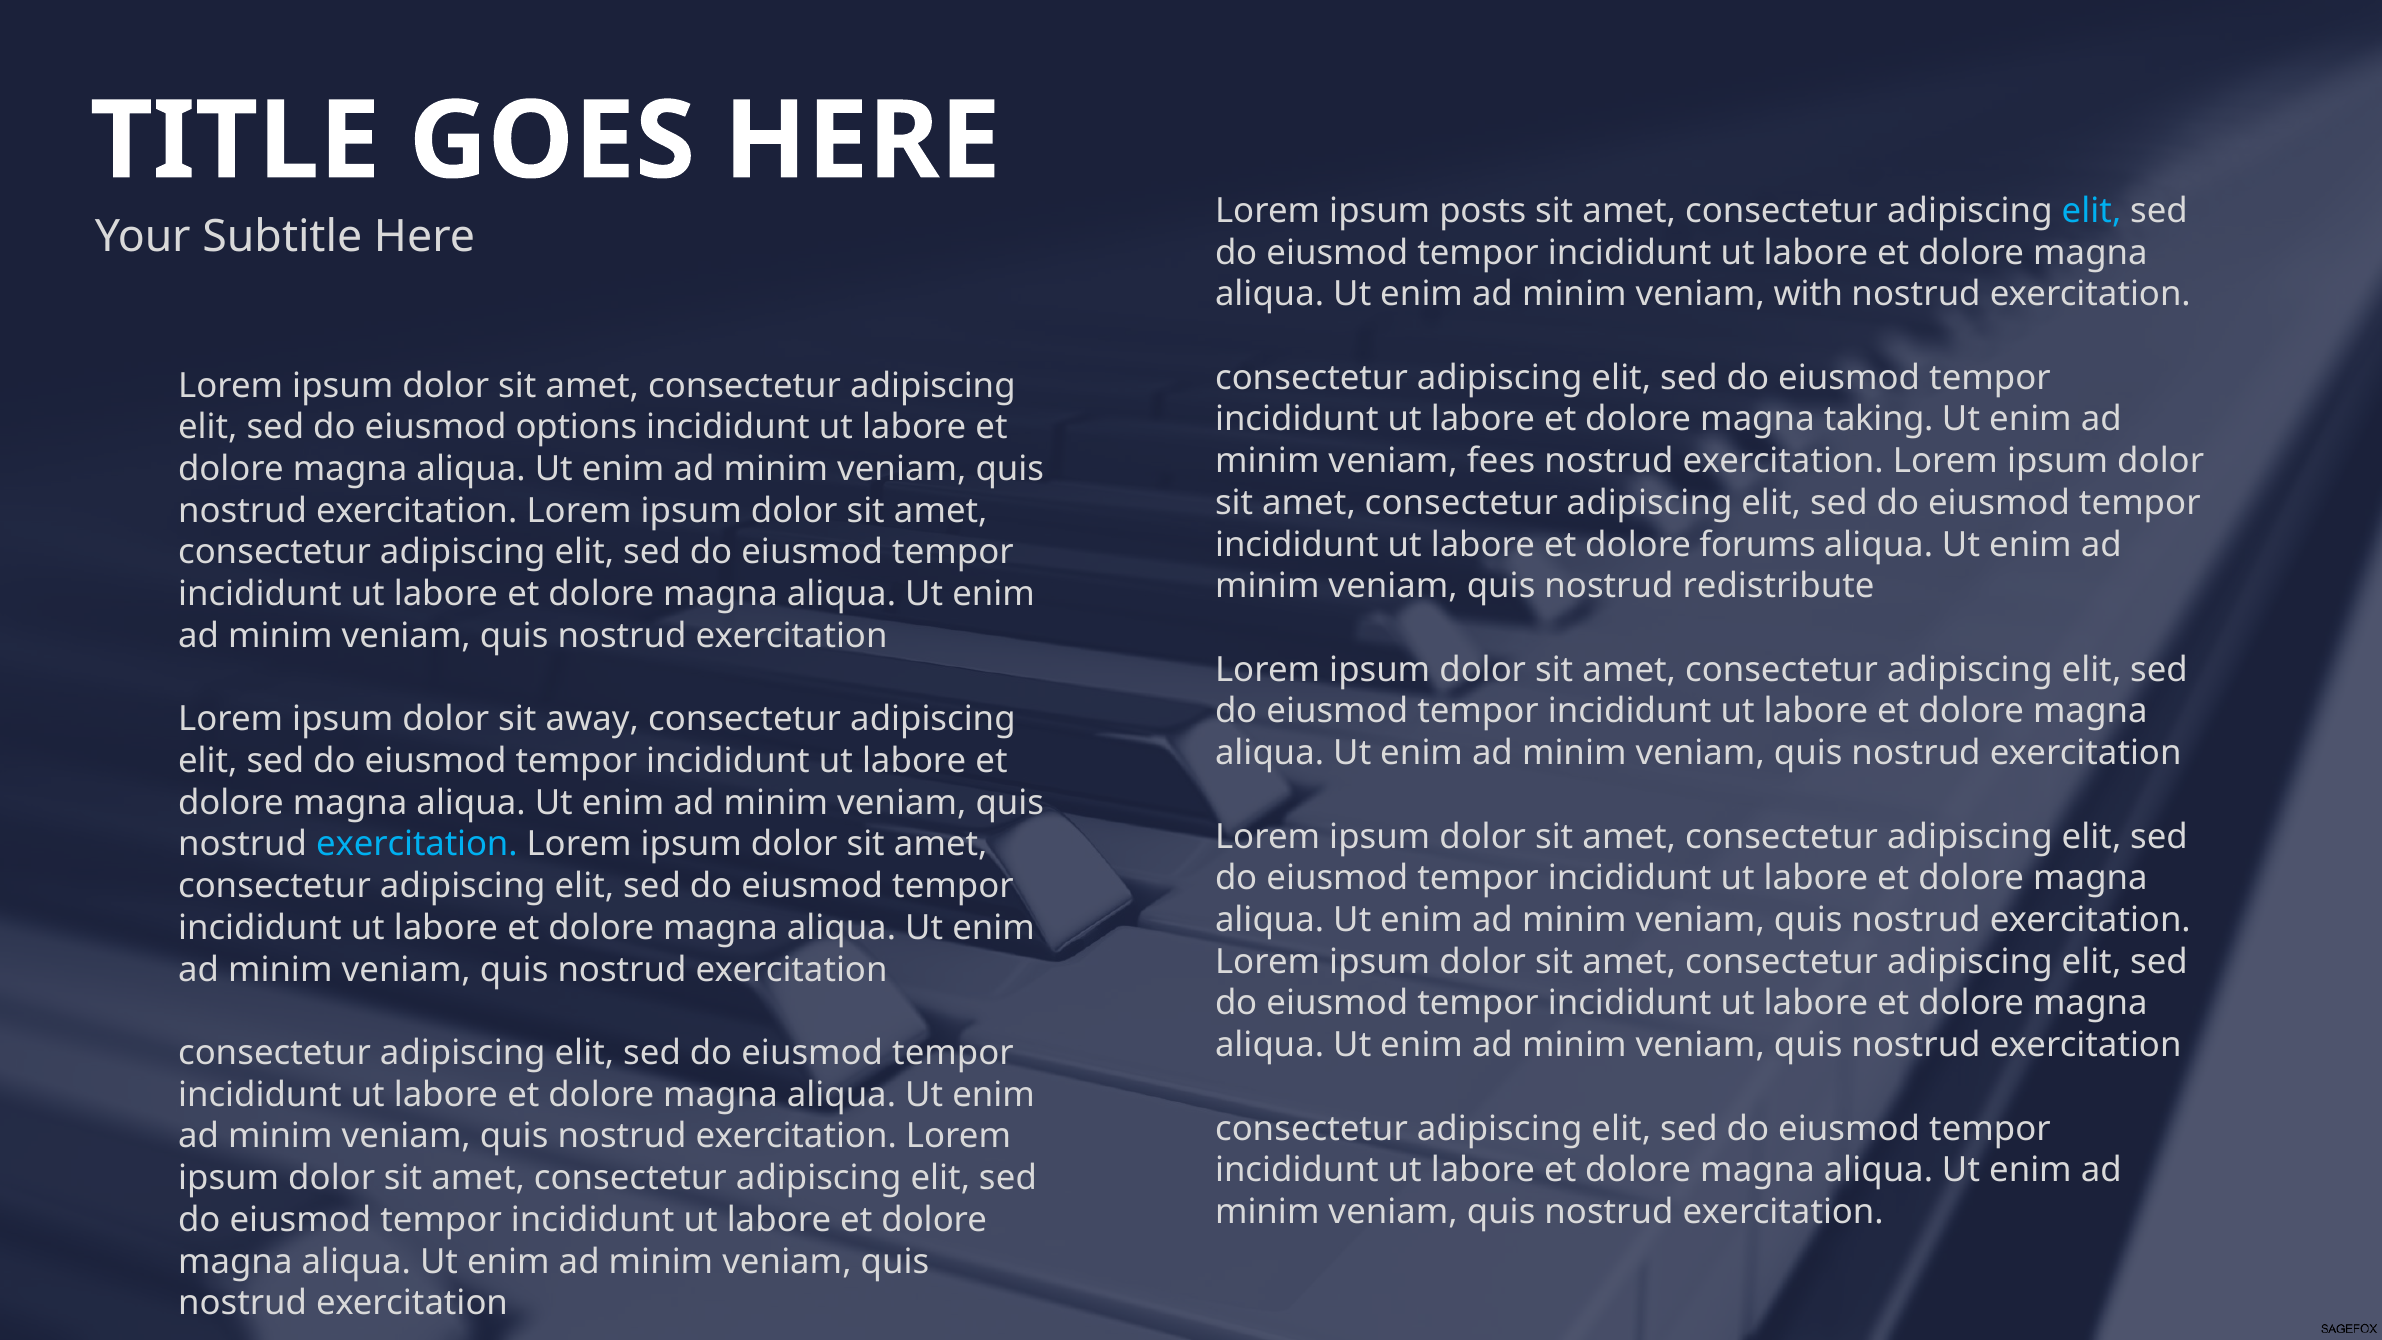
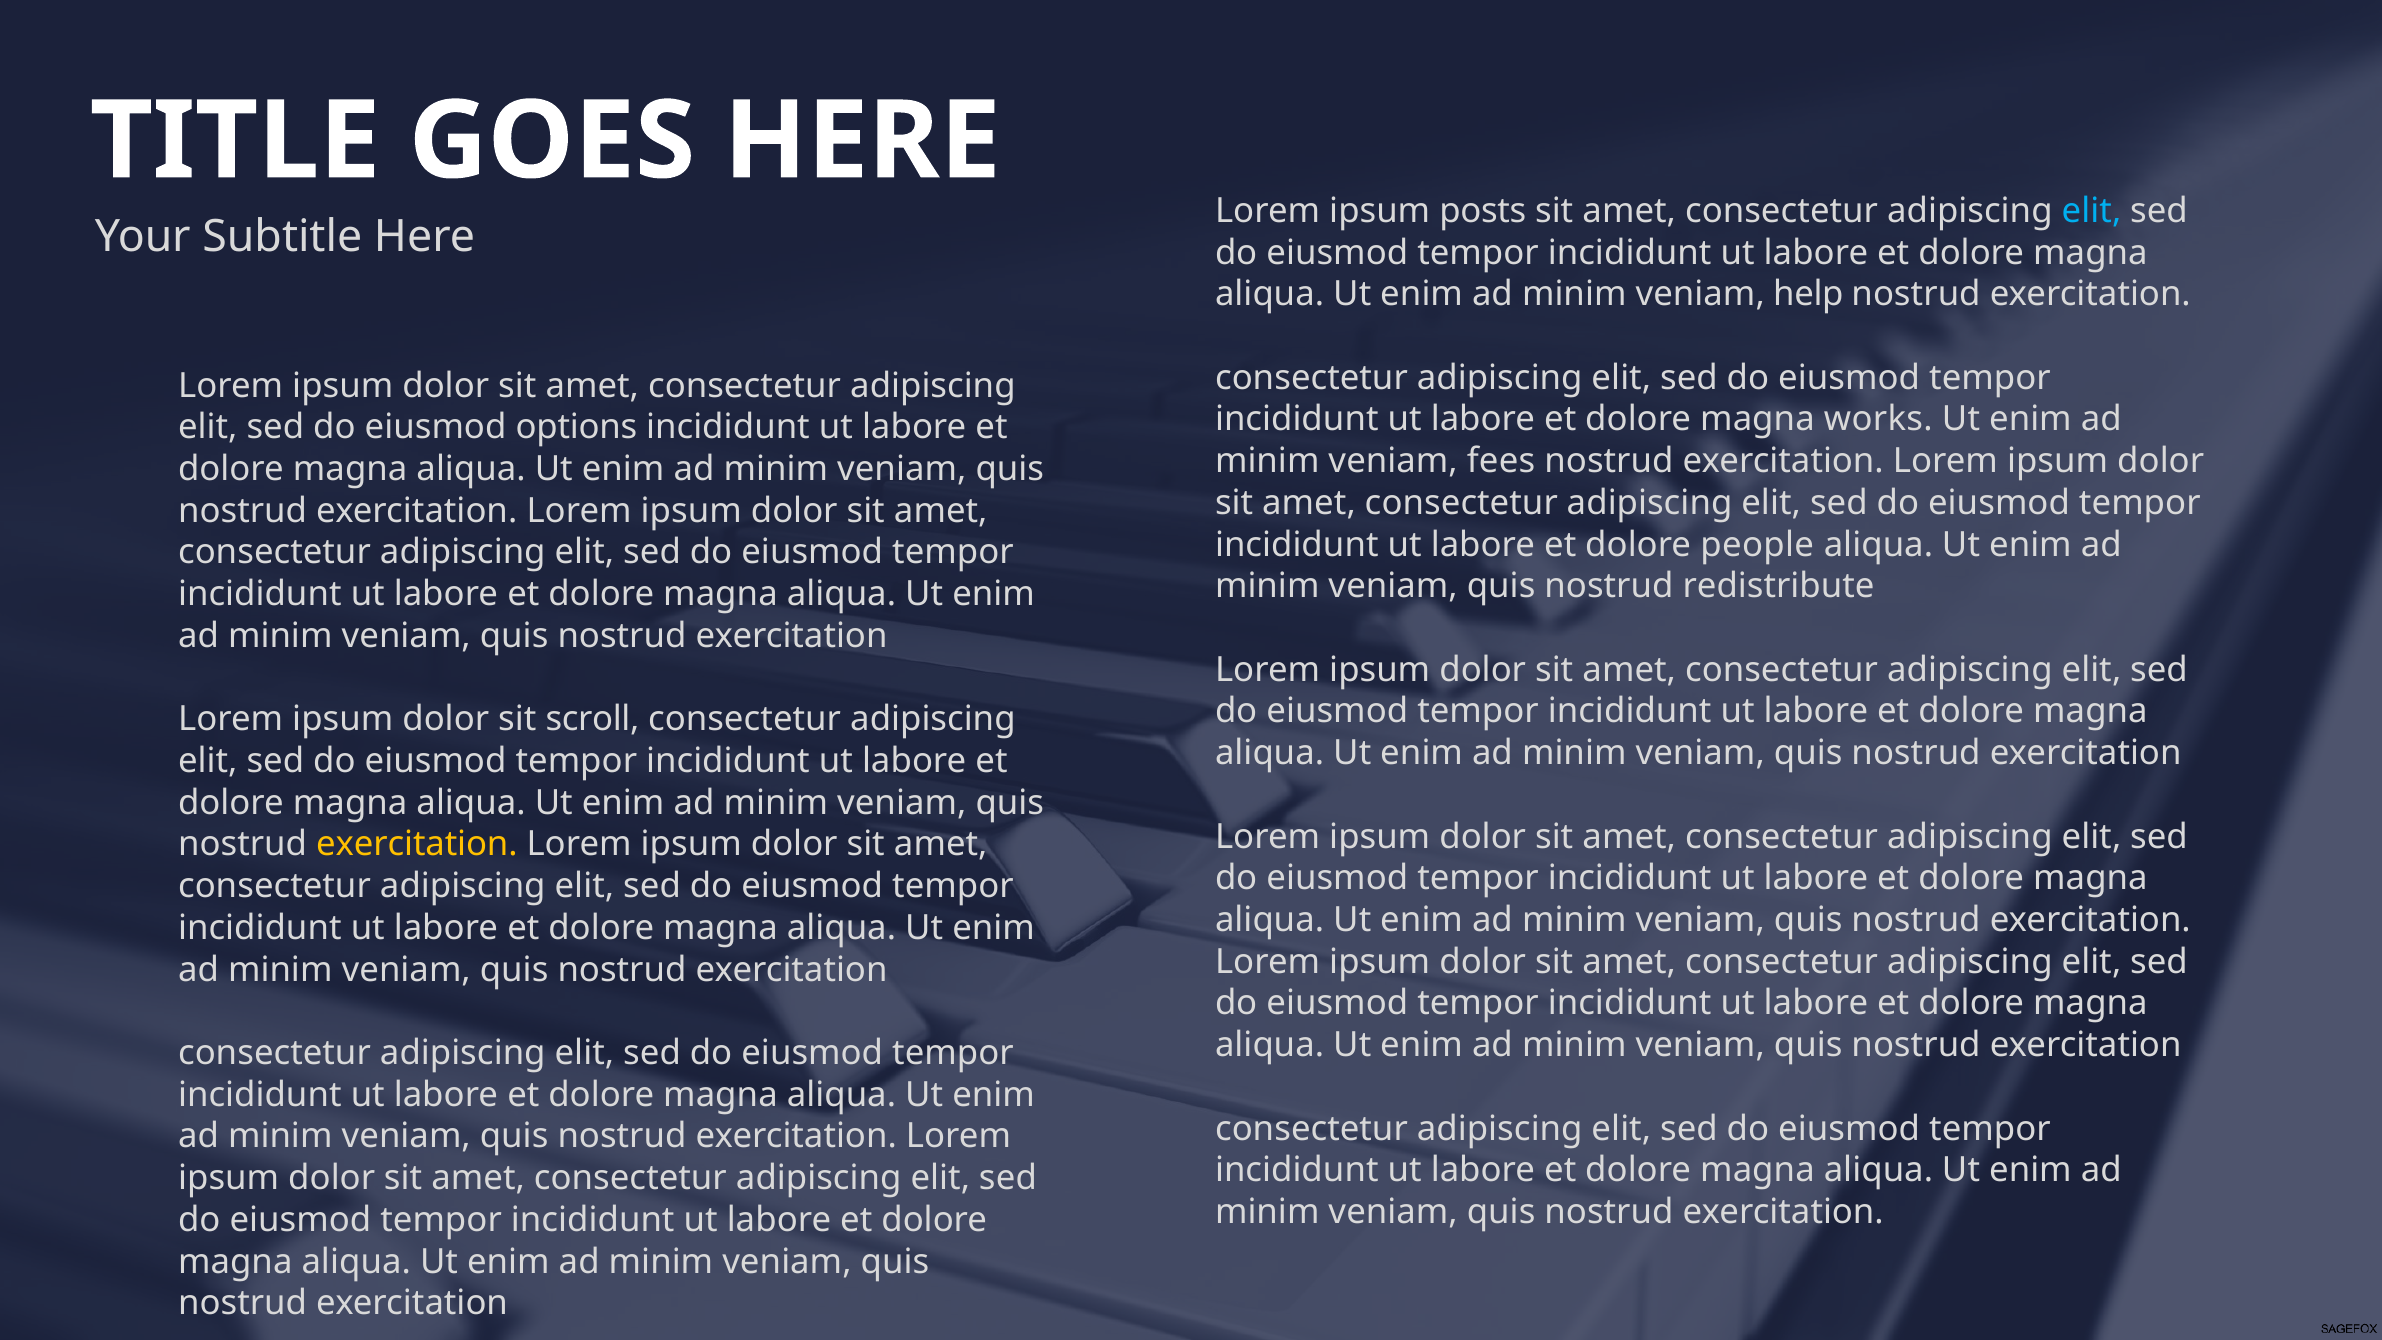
with: with -> help (1808, 294)
taking: taking -> works (1878, 419)
forums: forums -> people (1757, 545)
away: away -> scroll (592, 719)
exercitation colour: light blue -> yellow (417, 844)
